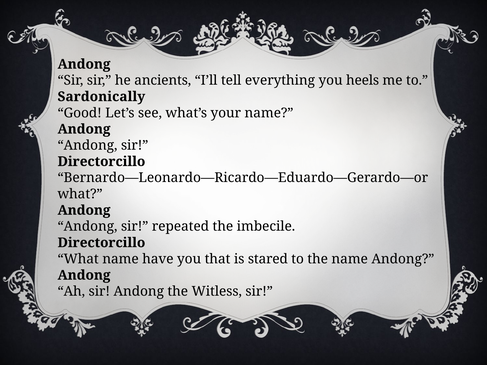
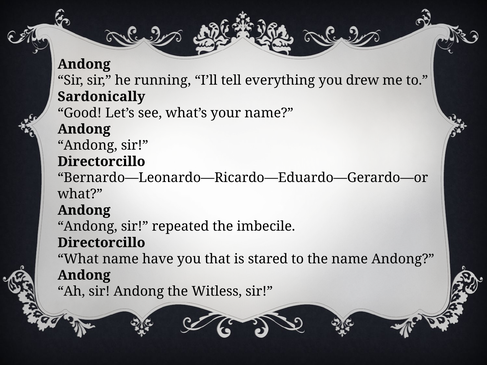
ancients: ancients -> running (163, 80)
heels: heels -> drew (363, 80)
